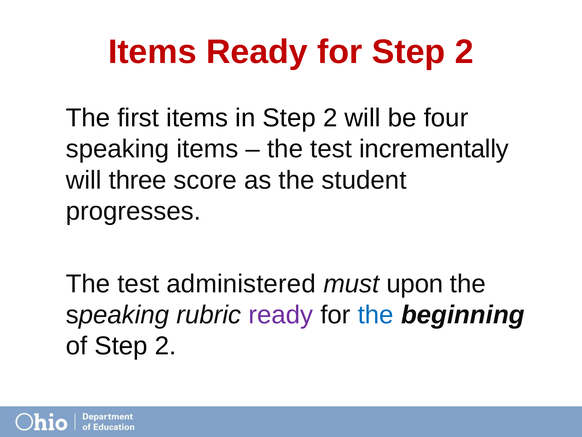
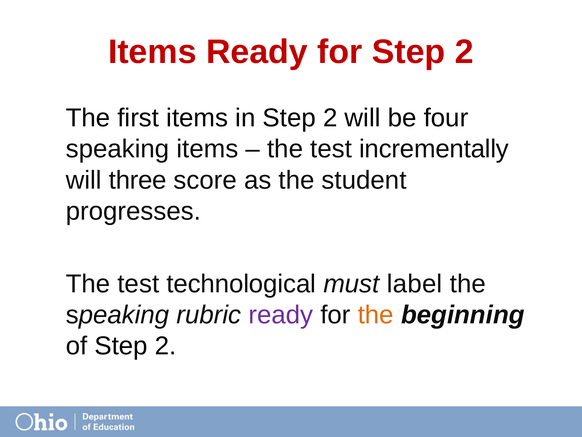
administered: administered -> technological (241, 283)
upon: upon -> label (415, 283)
the colour: blue -> orange (376, 315)
